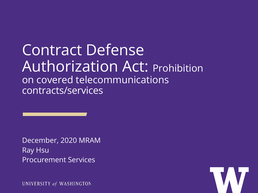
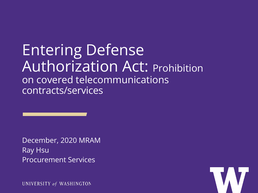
Contract: Contract -> Entering (52, 50)
